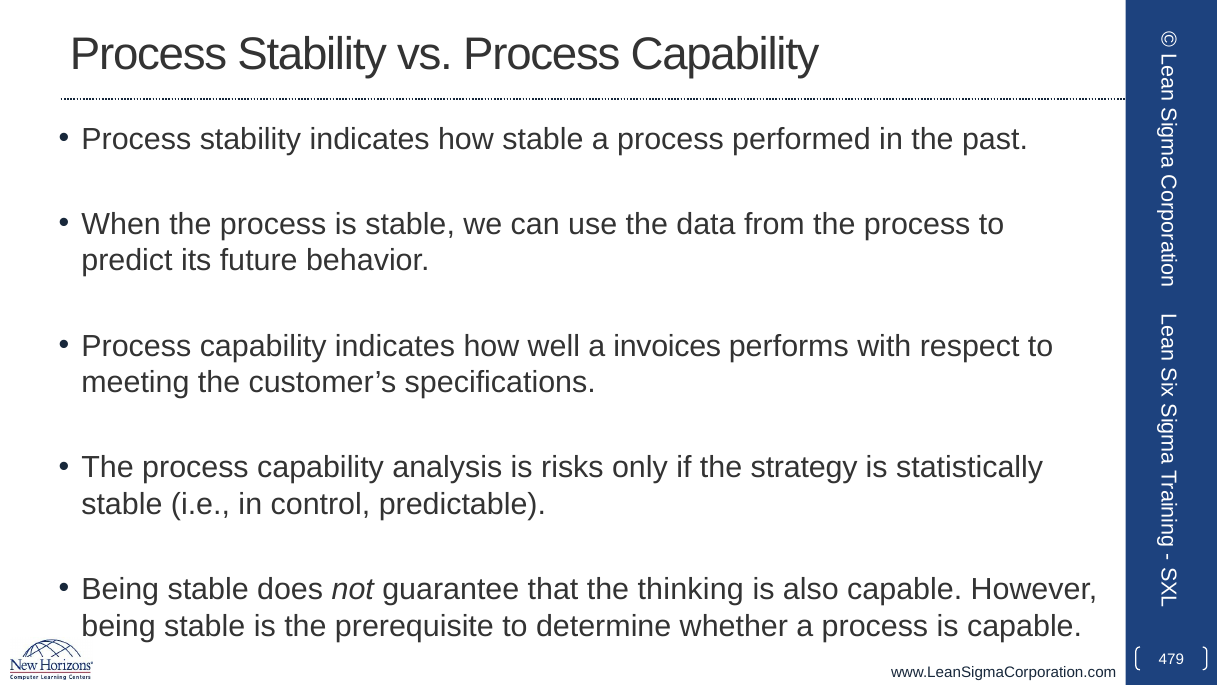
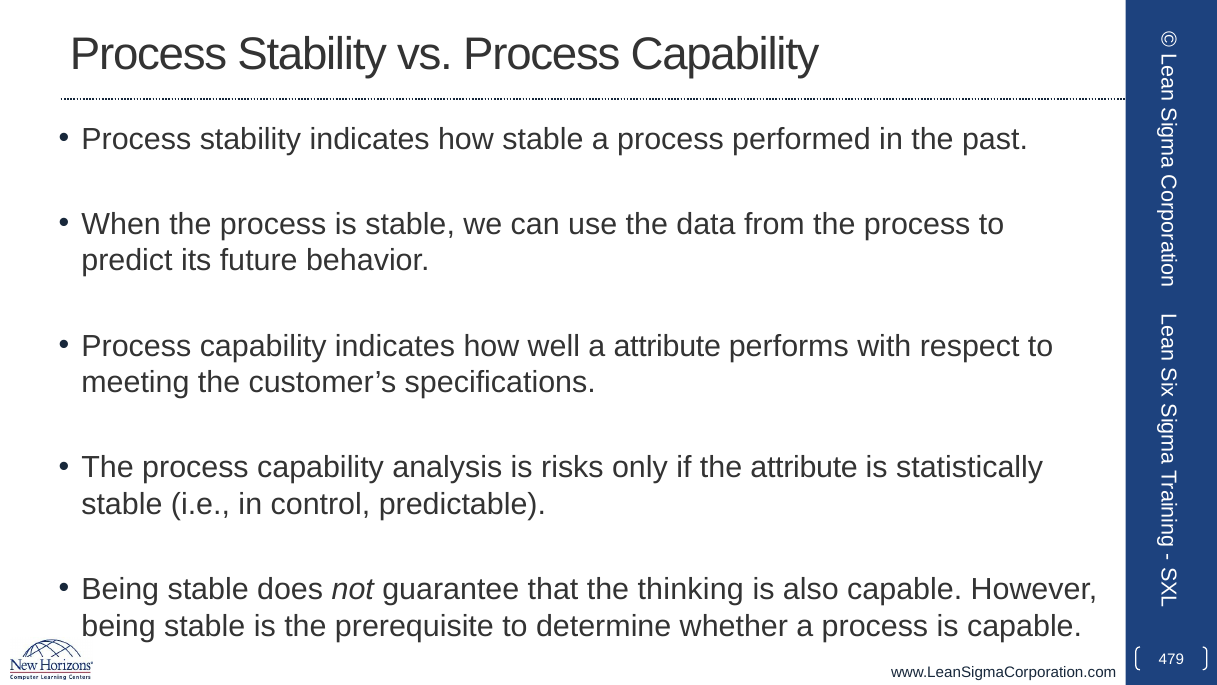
a invoices: invoices -> attribute (667, 346)
the strategy: strategy -> attribute (804, 468)
